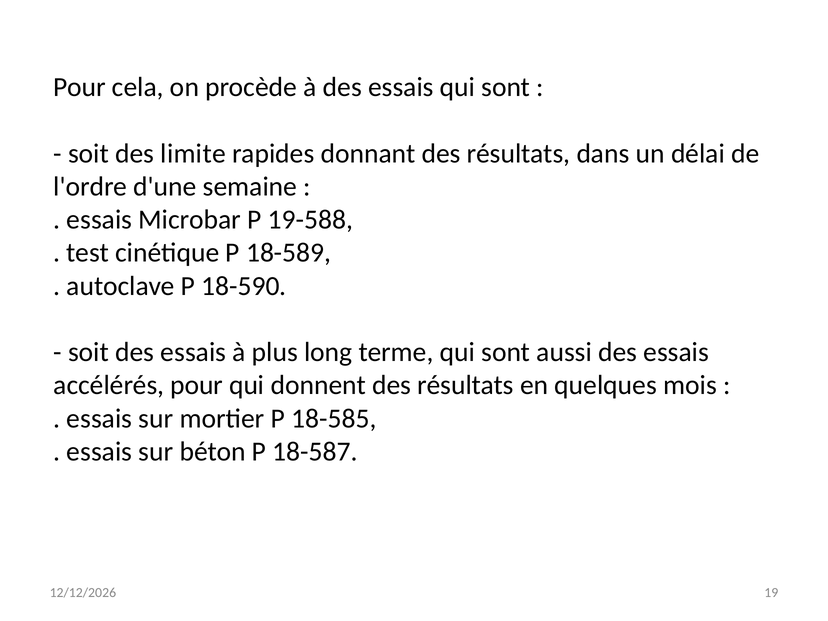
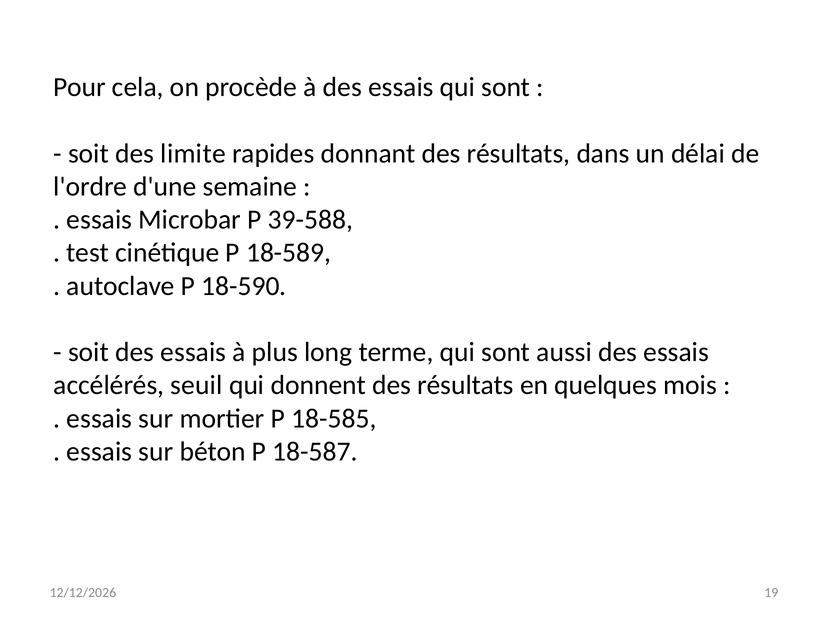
19-588: 19-588 -> 39-588 (310, 220)
accélérés pour: pour -> seuil (197, 385)
